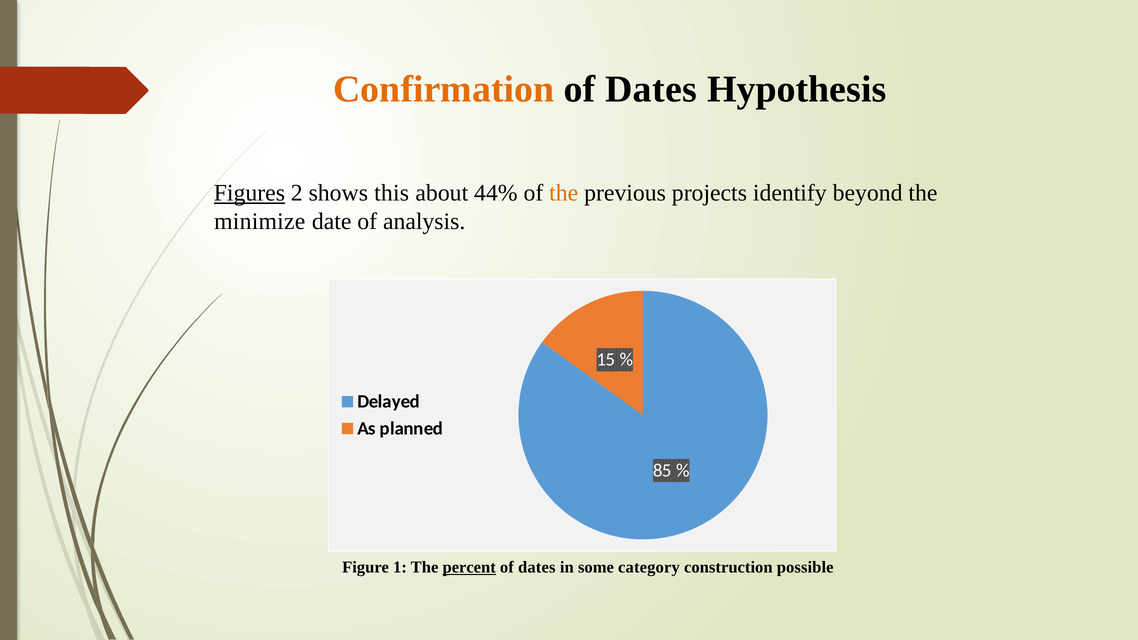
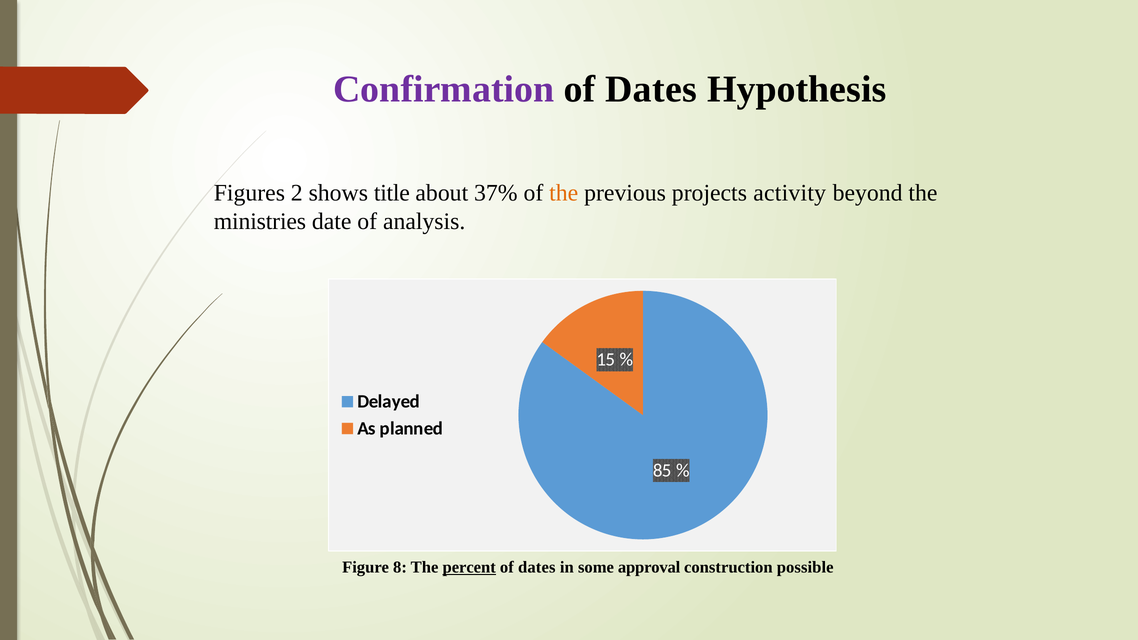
Confirmation colour: orange -> purple (444, 89)
Figures underline: present -> none (249, 193)
this: this -> title (392, 193)
44%: 44% -> 37% (496, 193)
identify: identify -> activity (790, 193)
minimize: minimize -> ministries (260, 222)
1: 1 -> 8 (400, 568)
category: category -> approval (649, 568)
